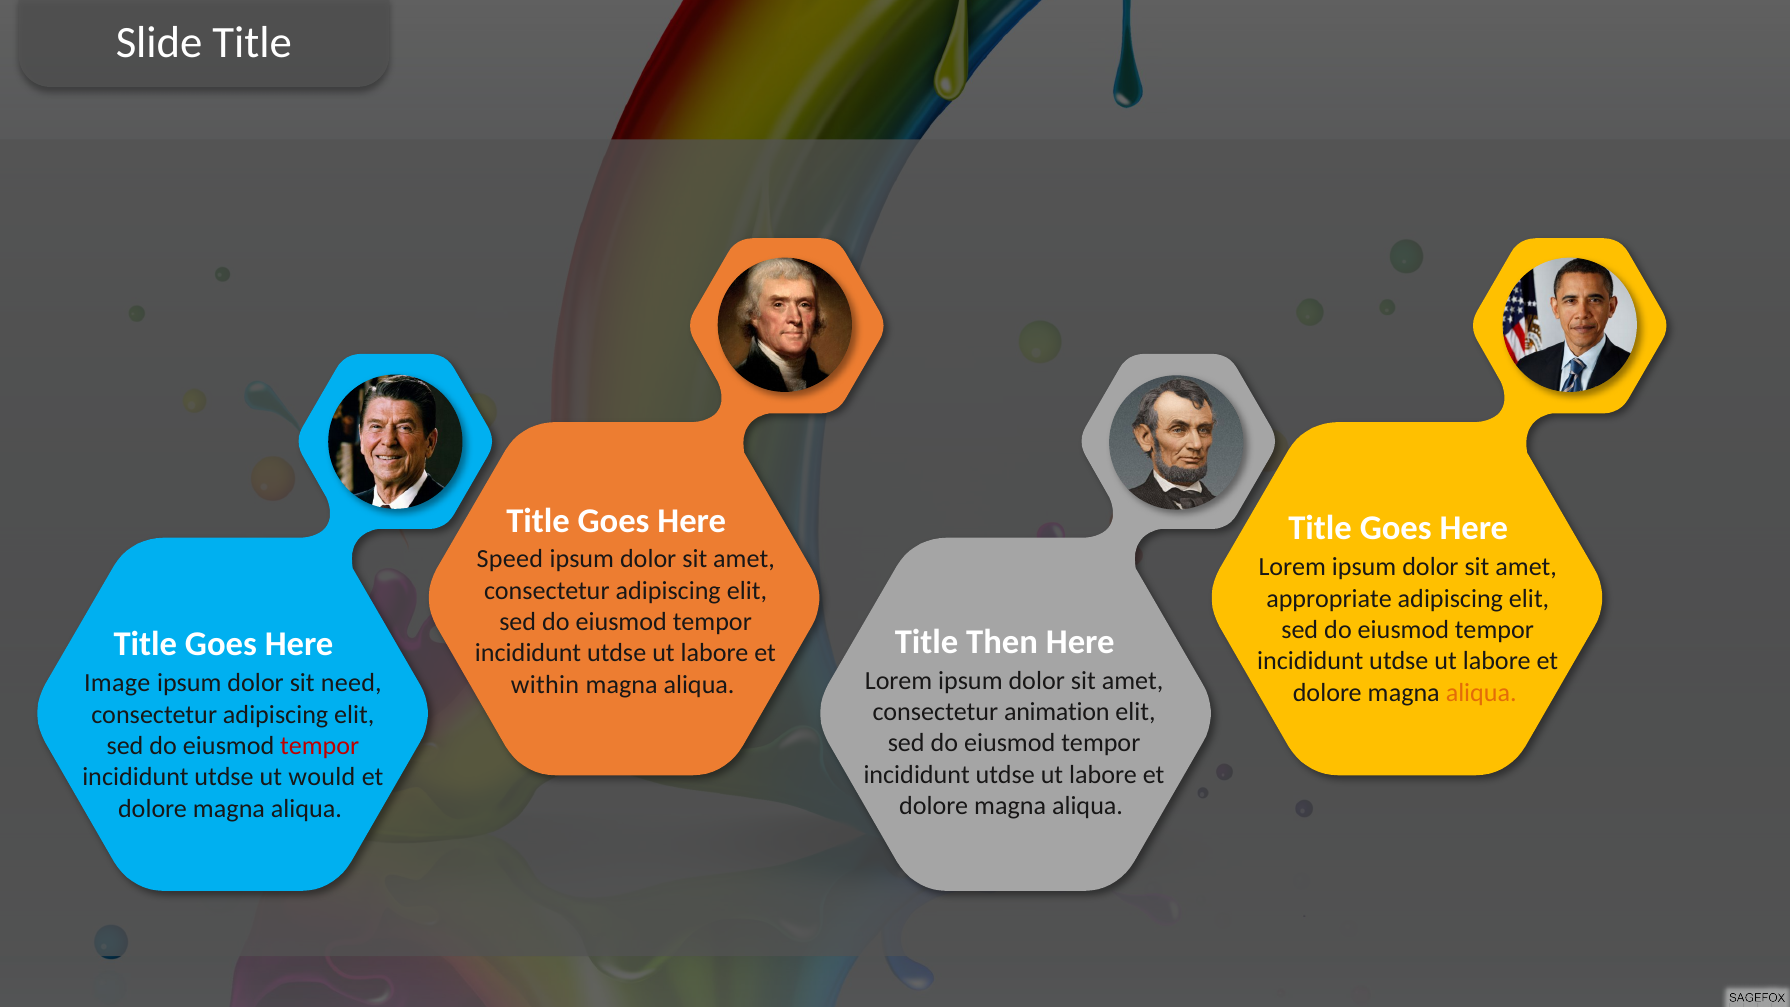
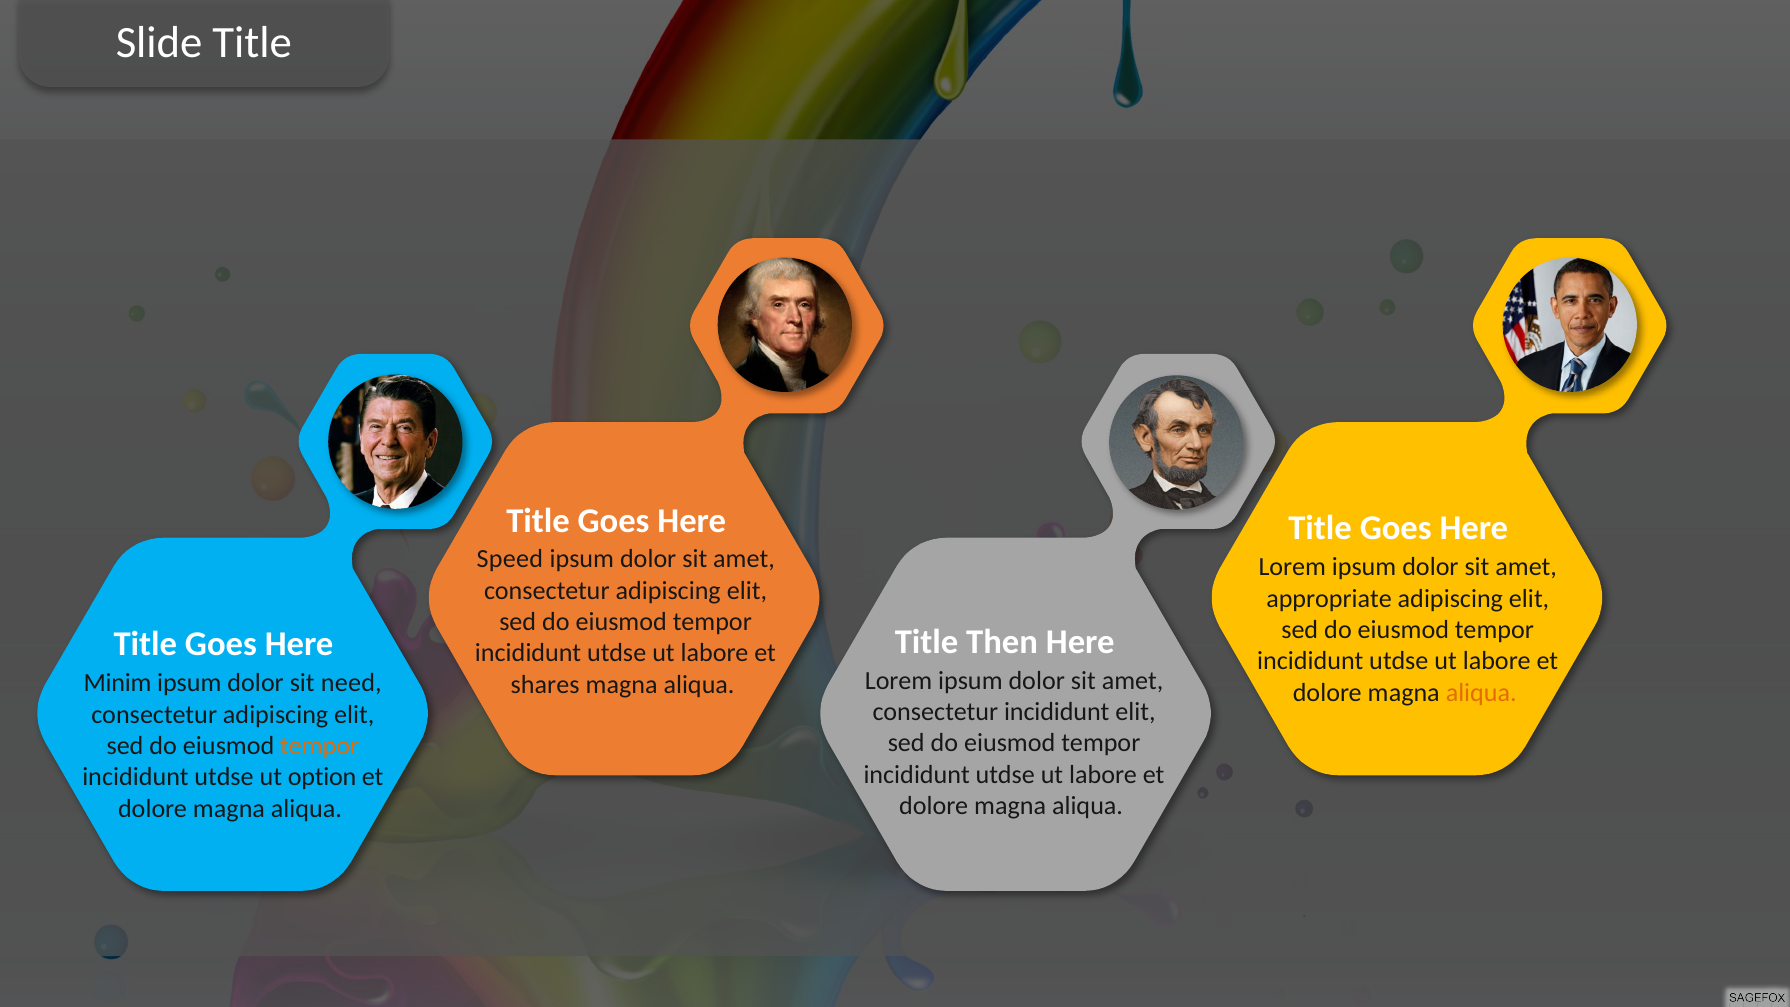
Image: Image -> Minim (118, 683)
within: within -> shares (545, 685)
consectetur animation: animation -> incididunt (1057, 712)
tempor colour: red -> orange (320, 746)
would: would -> option (322, 777)
